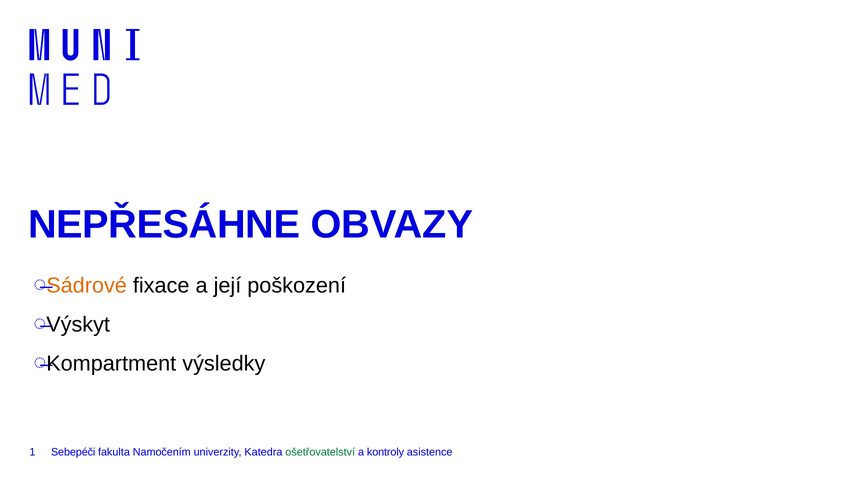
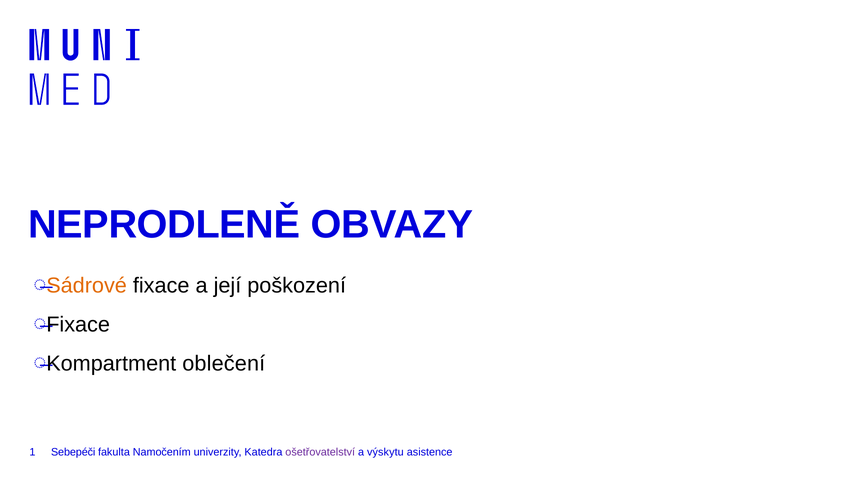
NEPŘESÁHNE: NEPŘESÁHNE -> NEPRODLENĚ (164, 225)
Výskyt: Výskyt -> Fixace (78, 325)
výsledky: výsledky -> oblečení (224, 364)
ošetřovatelství colour: green -> purple (320, 453)
kontroly: kontroly -> výskytu (385, 453)
